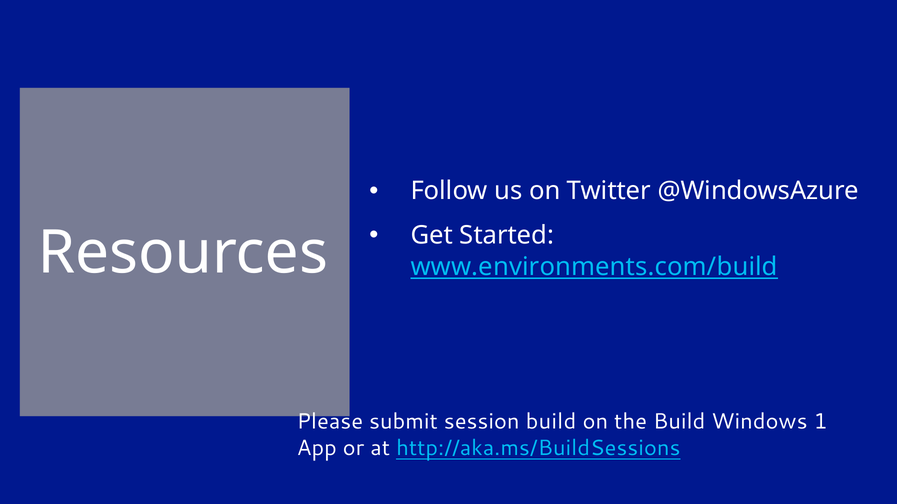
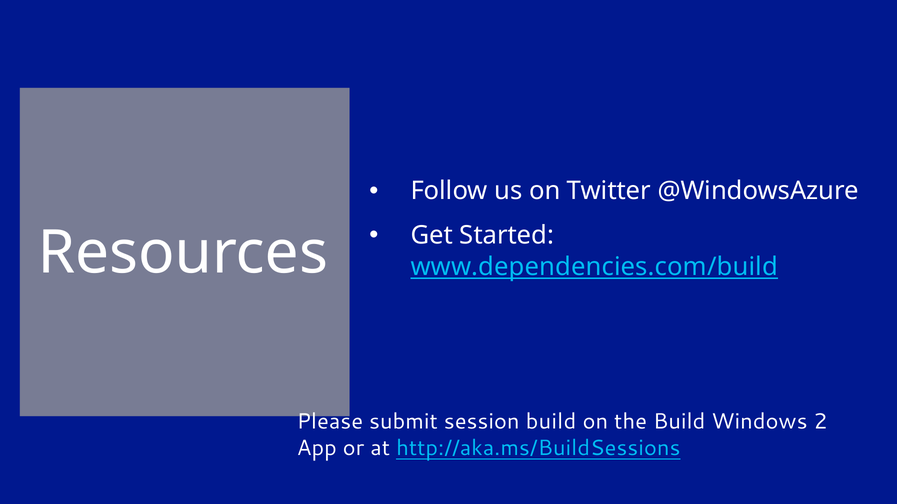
www.environments.com/build: www.environments.com/build -> www.dependencies.com/build (594, 267)
1: 1 -> 2 (821, 422)
